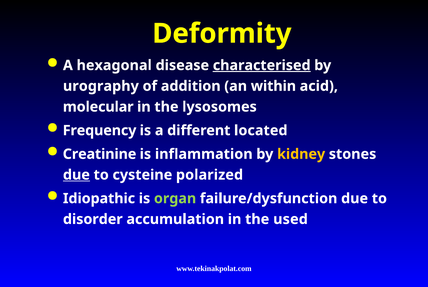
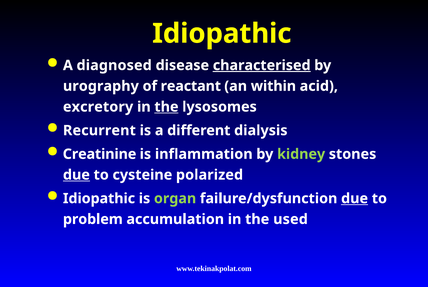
Deformity: Deformity -> Idiopathic (222, 33)
hexagonal: hexagonal -> diagnosed (114, 65)
addition: addition -> reactant (191, 86)
molecular: molecular -> excretory (98, 107)
the underline: none -> present (166, 107)
Frequency: Frequency -> Recurrent (99, 130)
located: located -> dialysis (261, 130)
kidney colour: yellow -> light green (301, 154)
due underline: none -> present (355, 198)
disorder: disorder -> problem (93, 219)
